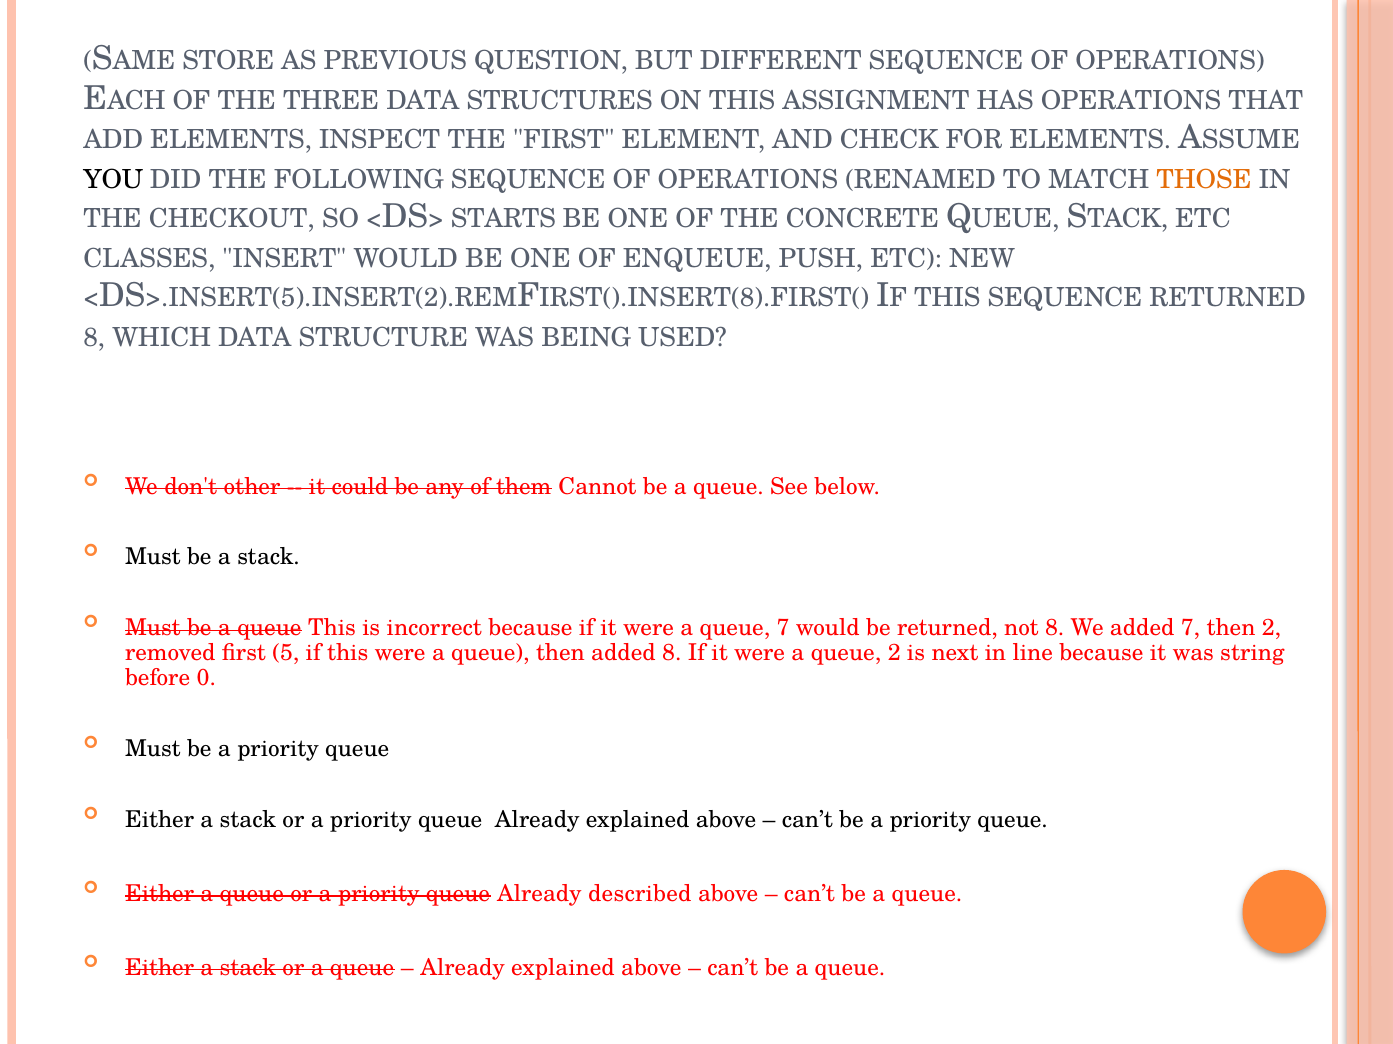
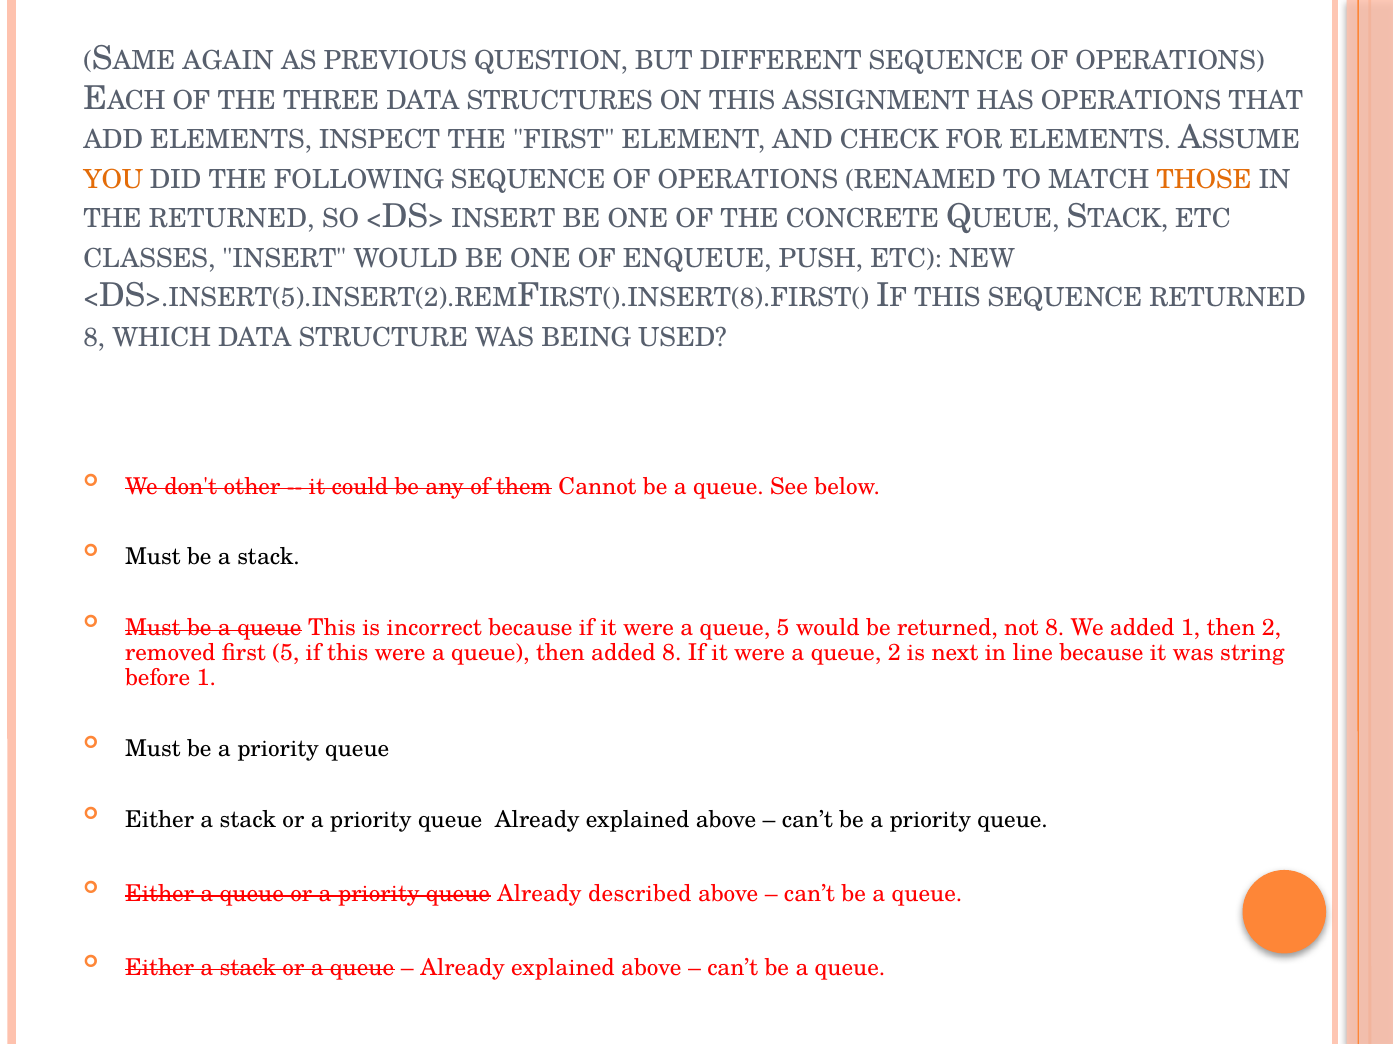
STORE: STORE -> AGAIN (228, 61)
YOU colour: black -> orange (113, 180)
THE CHECKOUT: CHECKOUT -> RETURNED (232, 219)
STARTS: STARTS -> INSERT (503, 219)
queue 7: 7 -> 5 (783, 629)
added 7: 7 -> 1 (1190, 629)
before 0: 0 -> 1 (206, 679)
